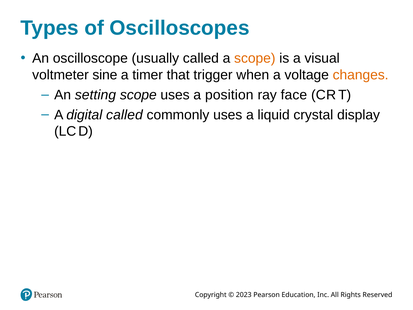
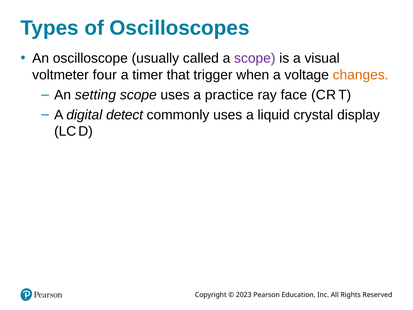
scope colour: orange -> purple (255, 58)
sine: sine -> four (105, 75)
position: position -> practice (229, 95)
digital called: called -> detect (125, 115)
